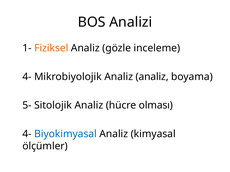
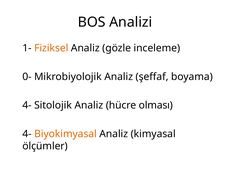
4-: 4- -> 0- (27, 77)
Analiz analiz: analiz -> şeffaf (152, 77)
5-: 5- -> 4- (27, 106)
Biyokimyasal colour: blue -> orange (65, 134)
